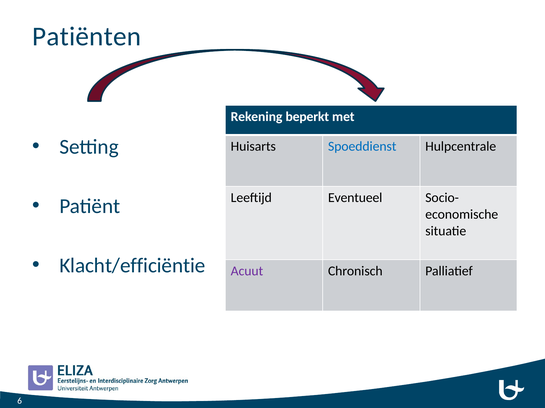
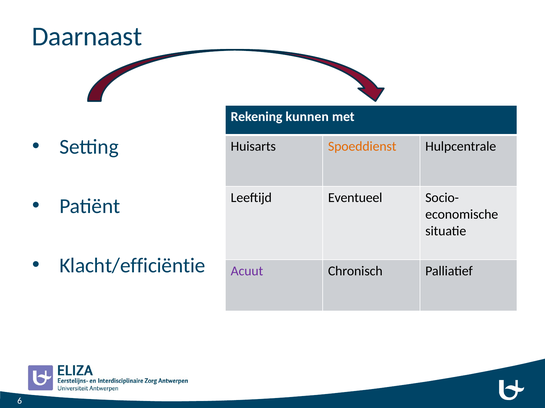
Patiënten: Patiënten -> Daarnaast (87, 37)
beperkt: beperkt -> kunnen (307, 117)
Spoeddienst colour: blue -> orange (362, 147)
